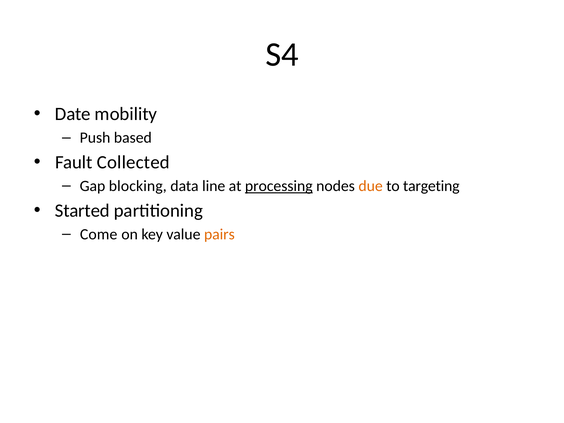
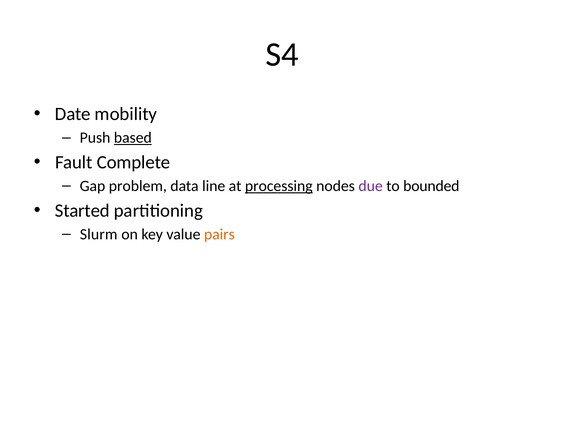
based underline: none -> present (133, 138)
Collected: Collected -> Complete (134, 162)
blocking: blocking -> problem (138, 186)
due colour: orange -> purple (371, 186)
targeting: targeting -> bounded (431, 186)
Come: Come -> Slurm (99, 234)
